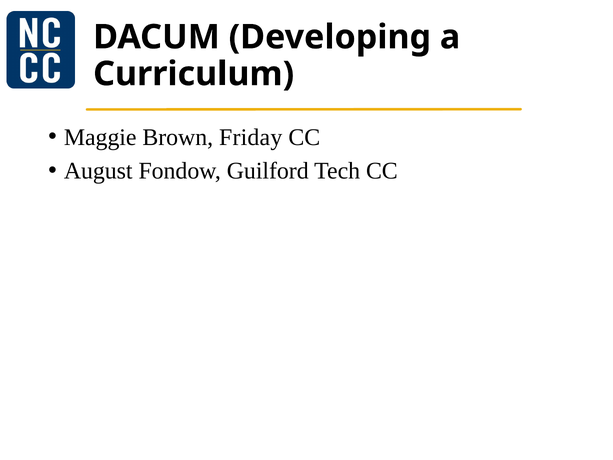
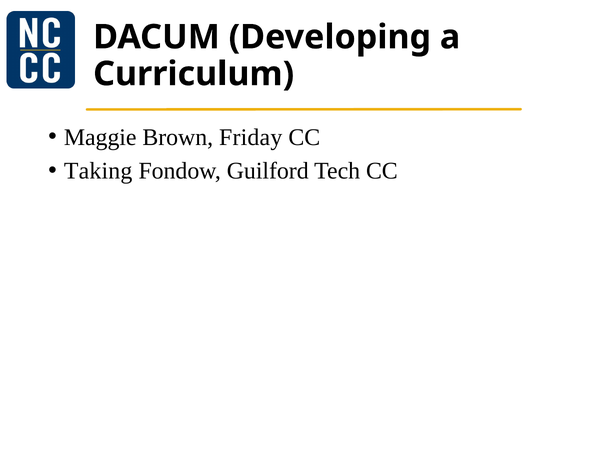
August: August -> Taking (98, 171)
